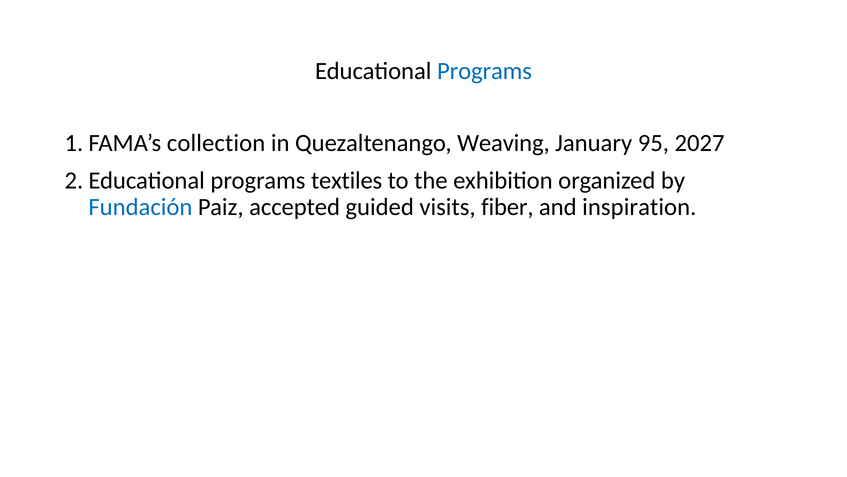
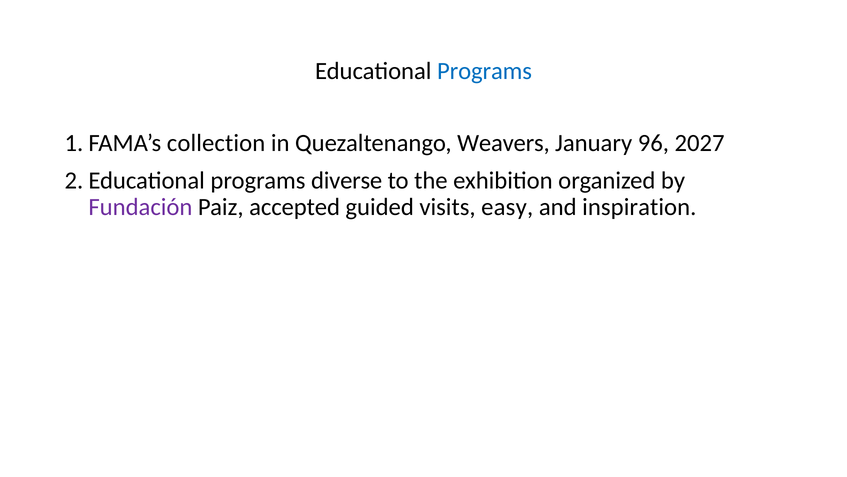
Weaving: Weaving -> Weavers (503, 143)
95: 95 -> 96 (653, 143)
textiles: textiles -> diverse (347, 180)
Fundación colour: blue -> purple (140, 207)
fiber: fiber -> easy (507, 207)
